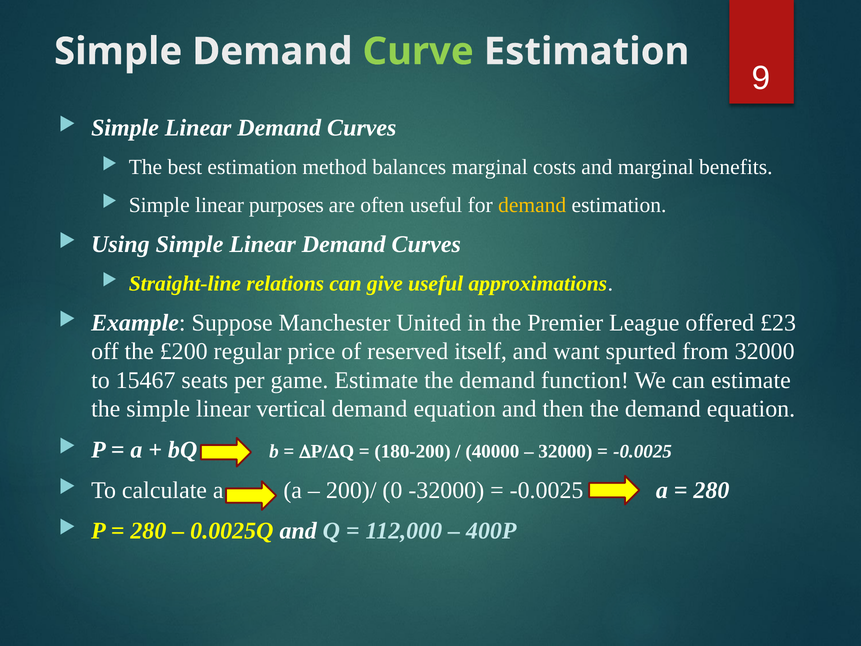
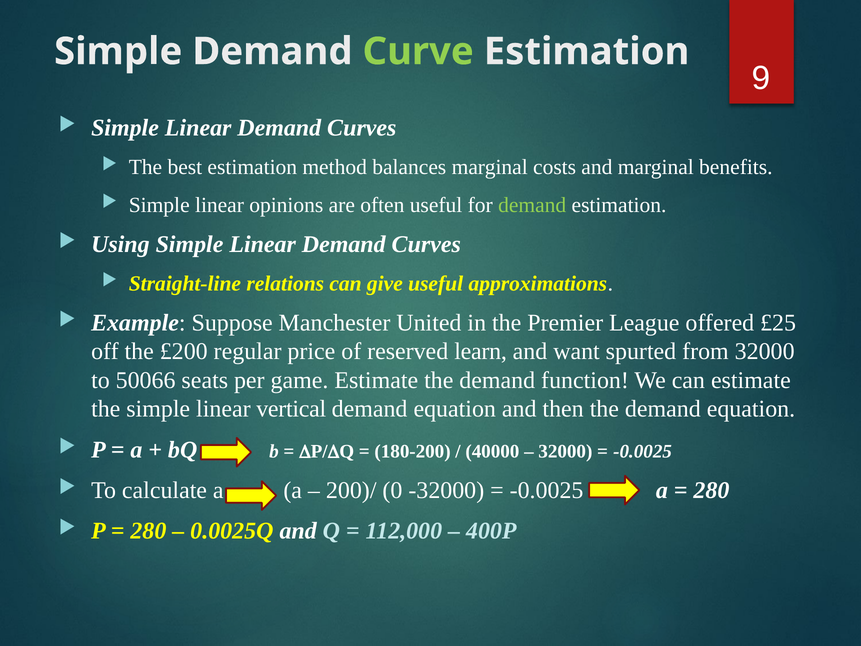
purposes: purposes -> opinions (286, 205)
demand colour: yellow -> light green (532, 205)
£23: £23 -> £25 (778, 323)
itself: itself -> learn (481, 351)
15467: 15467 -> 50066 (146, 380)
